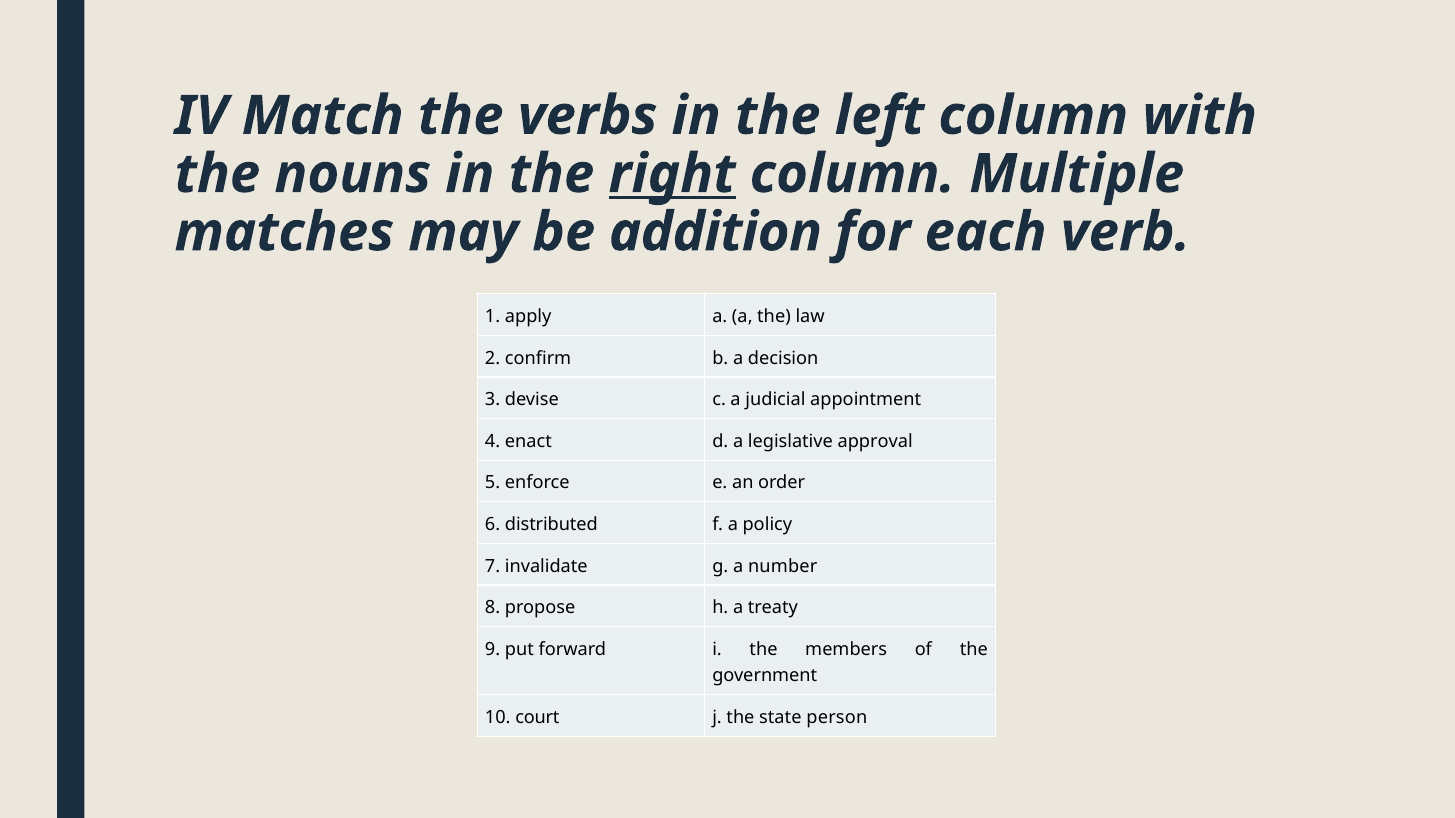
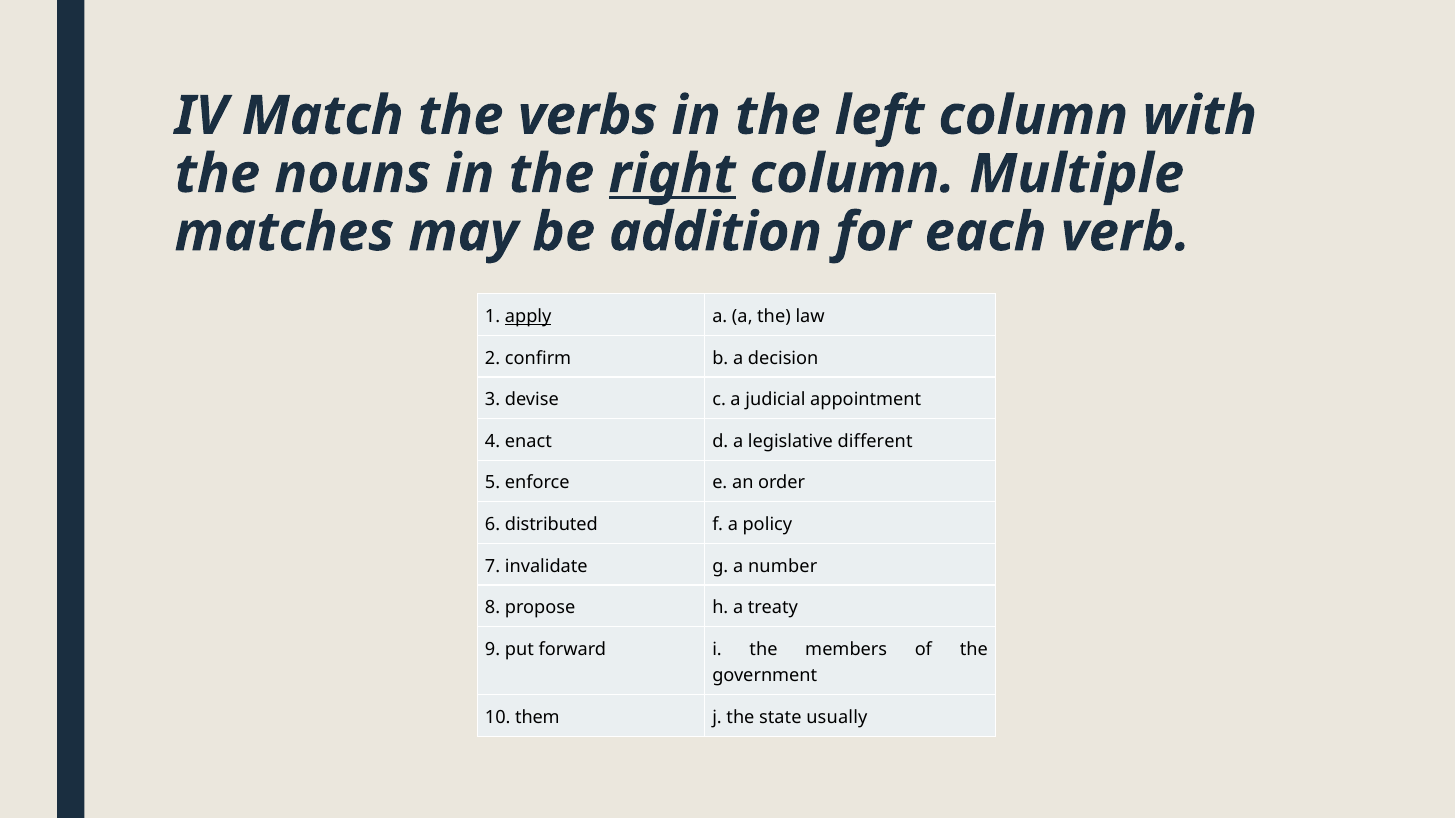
apply underline: none -> present (528, 317)
approval: approval -> different (875, 442)
court: court -> them (537, 718)
person: person -> usually (837, 718)
